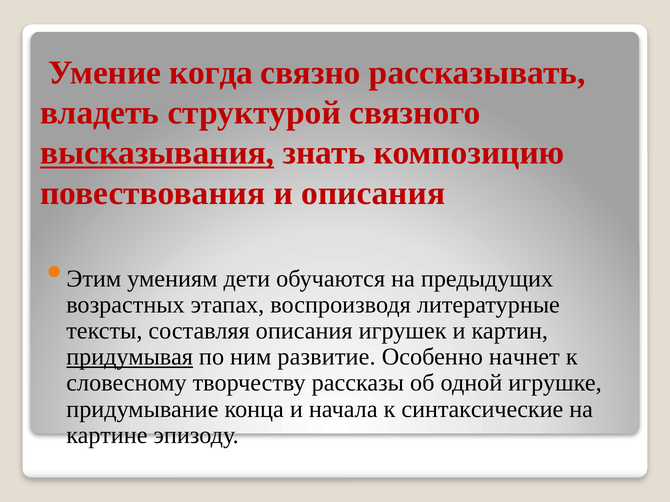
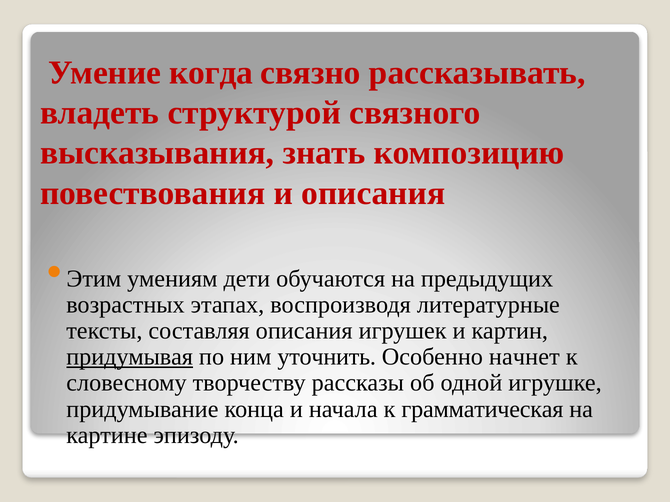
высказывания underline: present -> none (157, 153)
развитие: развитие -> уточнить (327, 357)
синтаксические: синтаксические -> грамматическая (482, 409)
